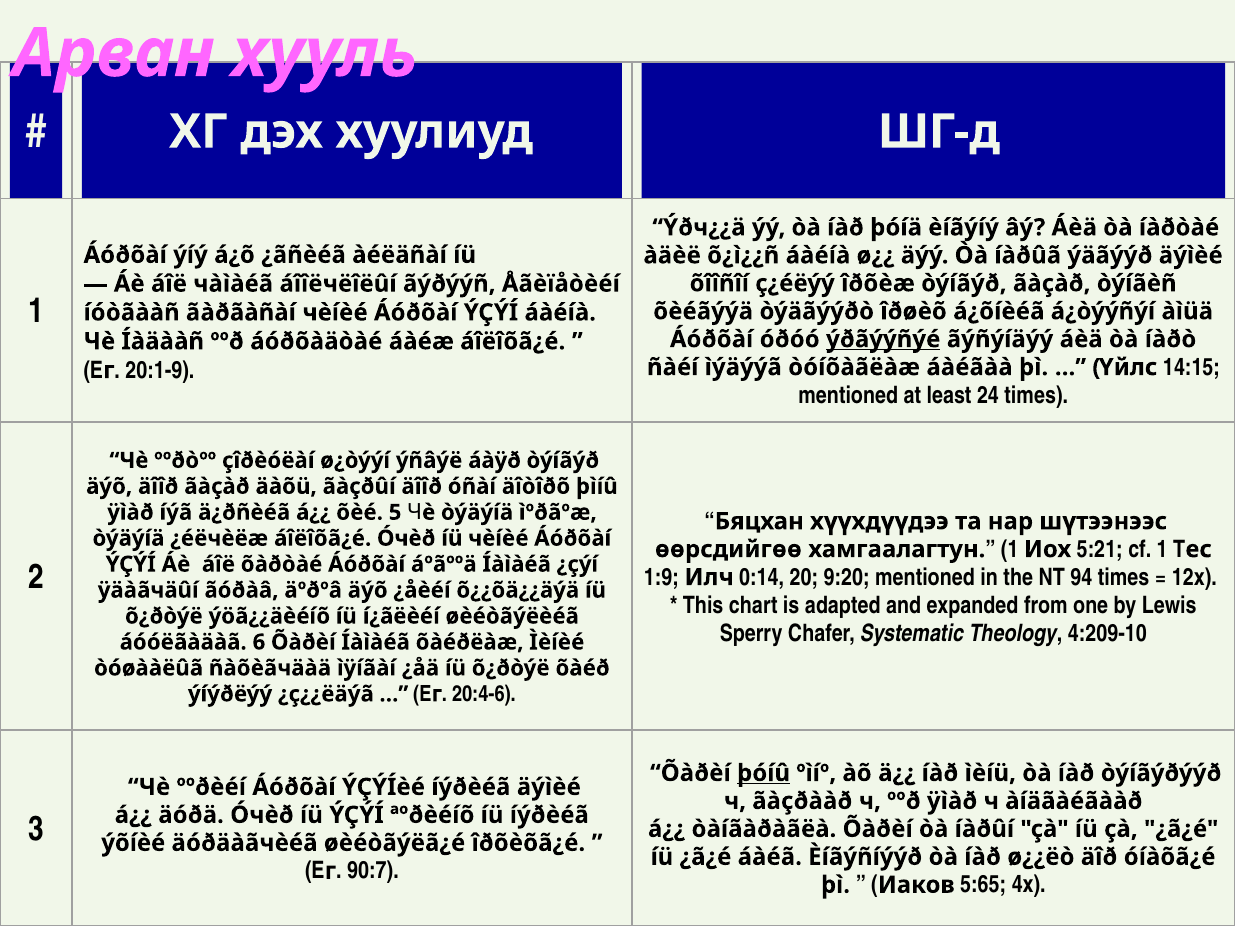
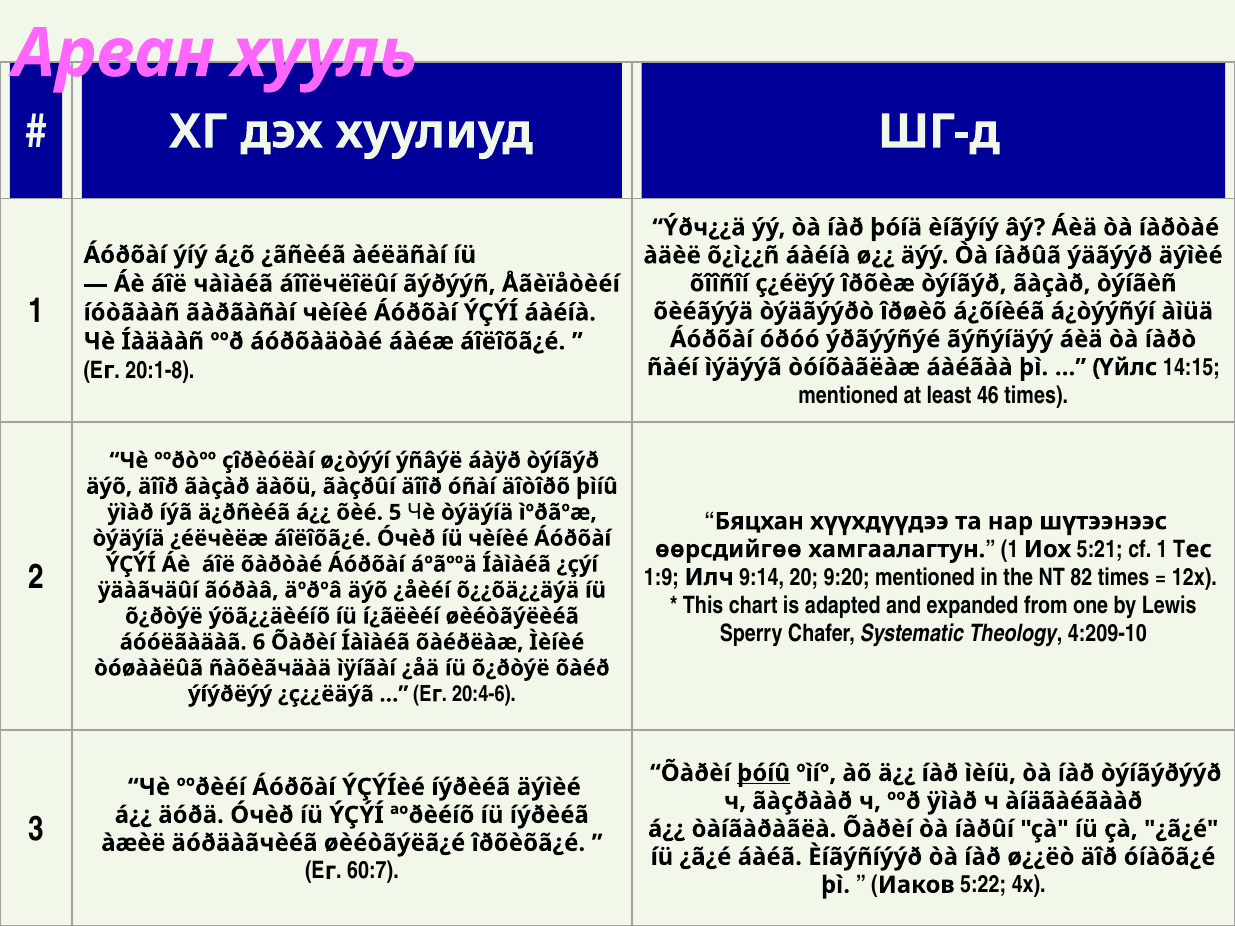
ýðãýýñýé underline: present -> none (883, 339)
20:1-9: 20:1-9 -> 20:1-8 (160, 370)
24: 24 -> 46 (988, 395)
0:14: 0:14 -> 9:14 (762, 577)
94: 94 -> 82 (1081, 577)
ýõíèé: ýõíèé -> àæèë (133, 843)
90:7: 90:7 -> 60:7 (373, 871)
5:65: 5:65 -> 5:22 (983, 885)
